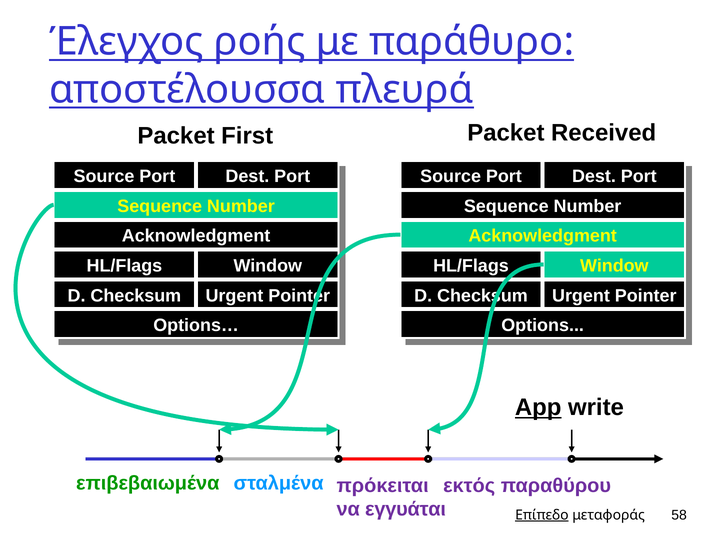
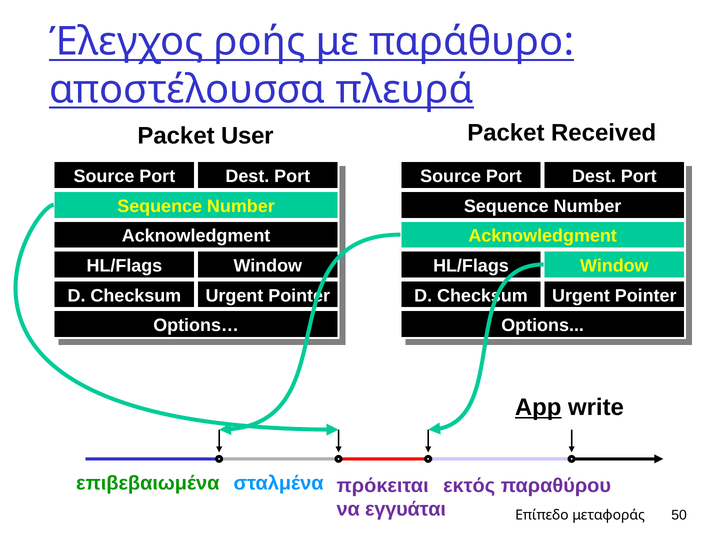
First: First -> User (247, 136)
Επίπεδο underline: present -> none (542, 516)
58: 58 -> 50 (679, 516)
